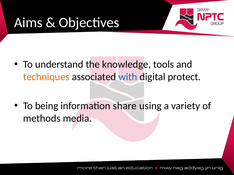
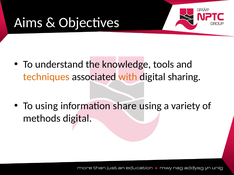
with colour: blue -> orange (128, 77)
protect: protect -> sharing (184, 77)
To being: being -> using (47, 106)
methods media: media -> digital (77, 119)
